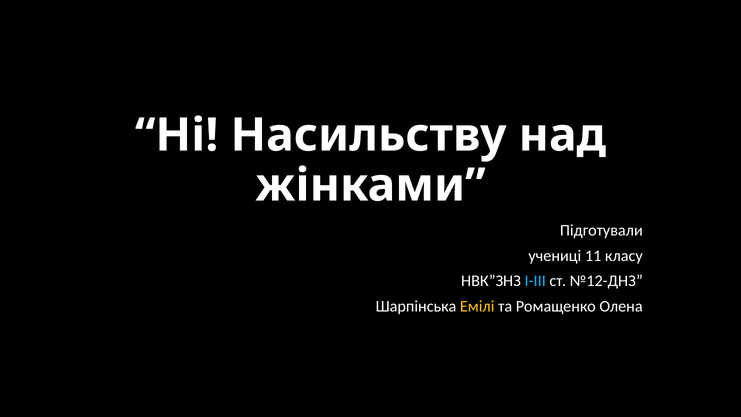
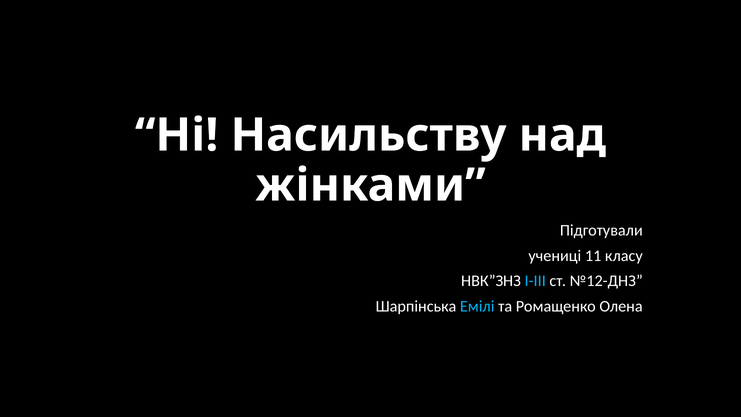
Емілі colour: yellow -> light blue (477, 306)
